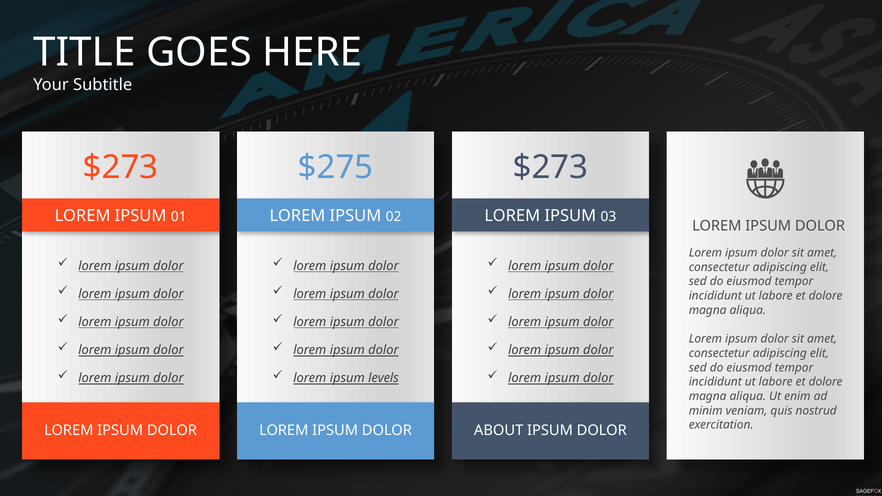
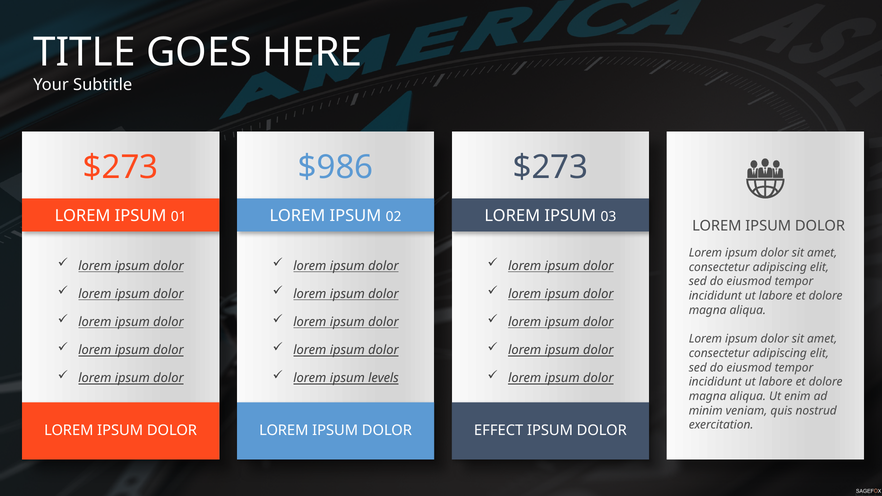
$275: $275 -> $986 (336, 167)
ABOUT: ABOUT -> EFFECT (499, 430)
